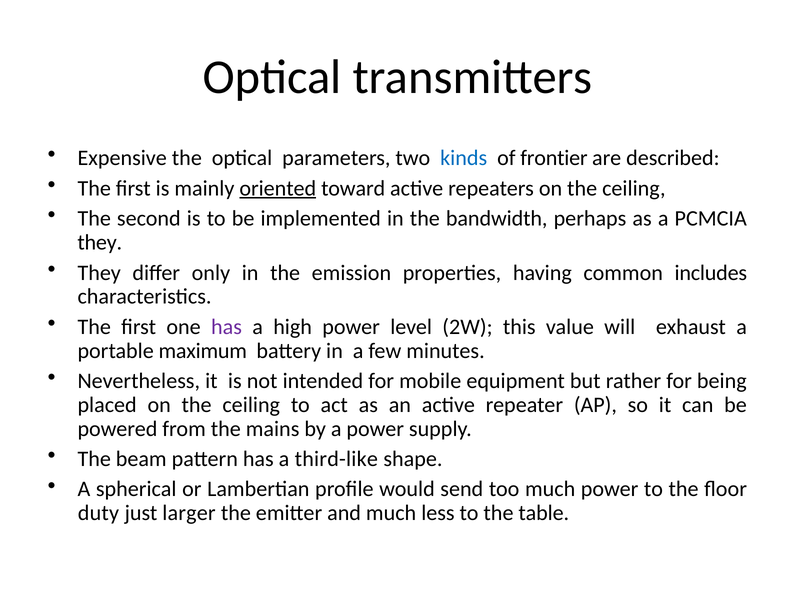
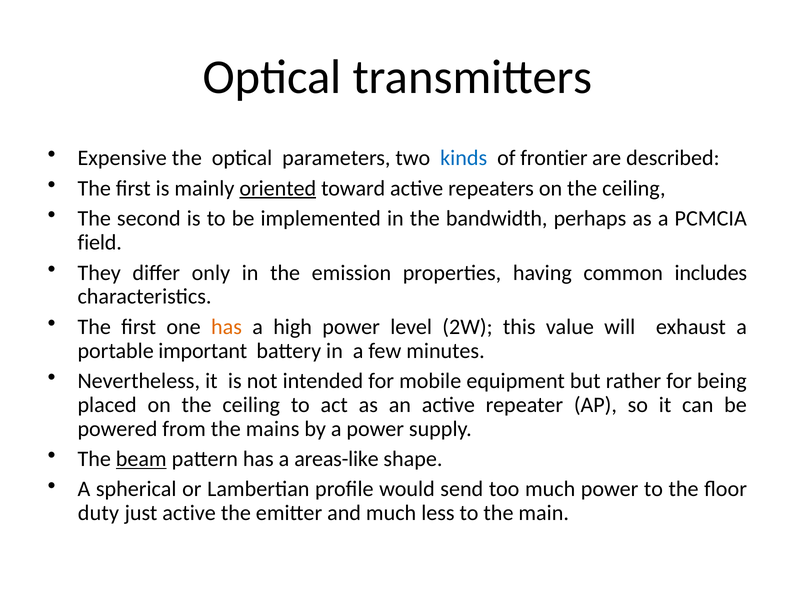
they: they -> field (100, 242)
has colour: purple -> orange (226, 326)
maximum: maximum -> important (203, 350)
beam underline: none -> present (141, 458)
third-like: third-like -> areas-like (336, 458)
just larger: larger -> active (189, 512)
table: table -> main (544, 512)
